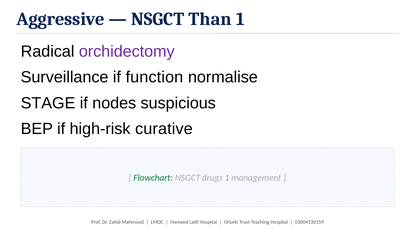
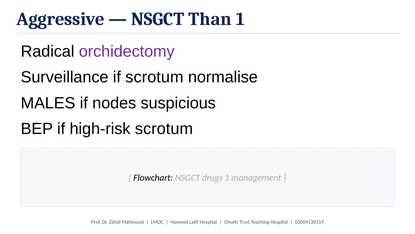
if function: function -> scrotum (154, 77)
STAGE: STAGE -> MALES (48, 103)
high-risk curative: curative -> scrotum (164, 129)
Flowchart colour: green -> black (153, 177)
